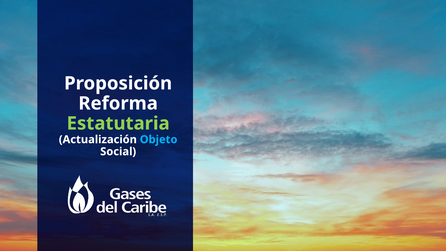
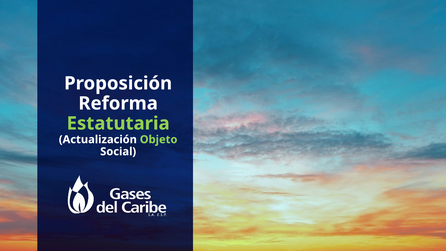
Objeto colour: light blue -> light green (159, 139)
